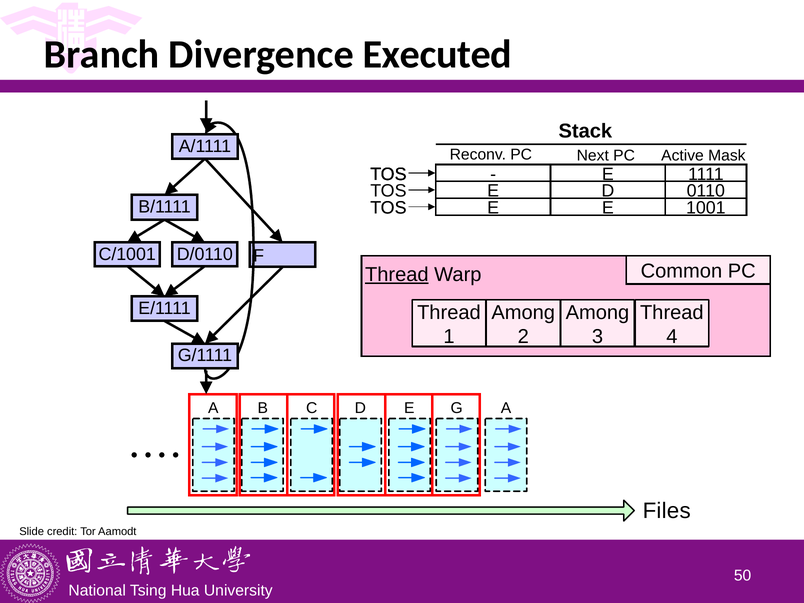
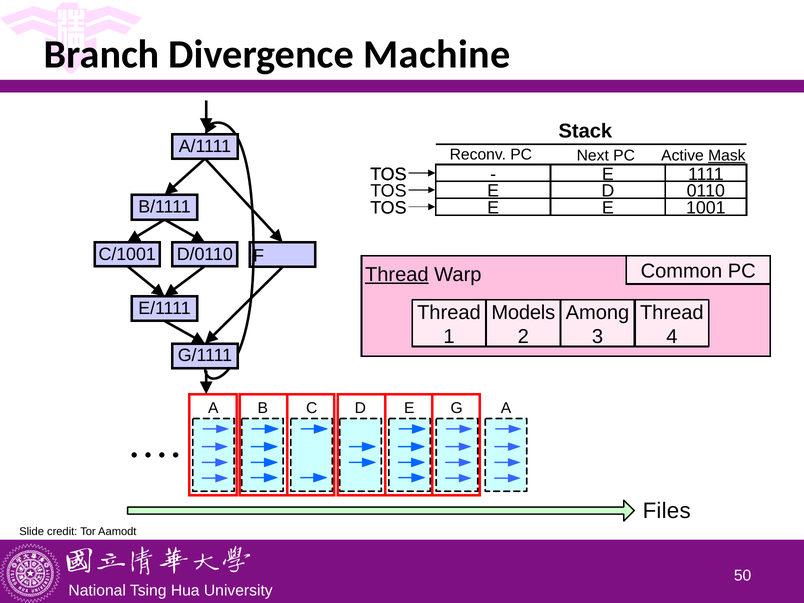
Executed: Executed -> Machine (437, 54)
Mask underline: none -> present (727, 156)
Among: Among -> Models (523, 312)
